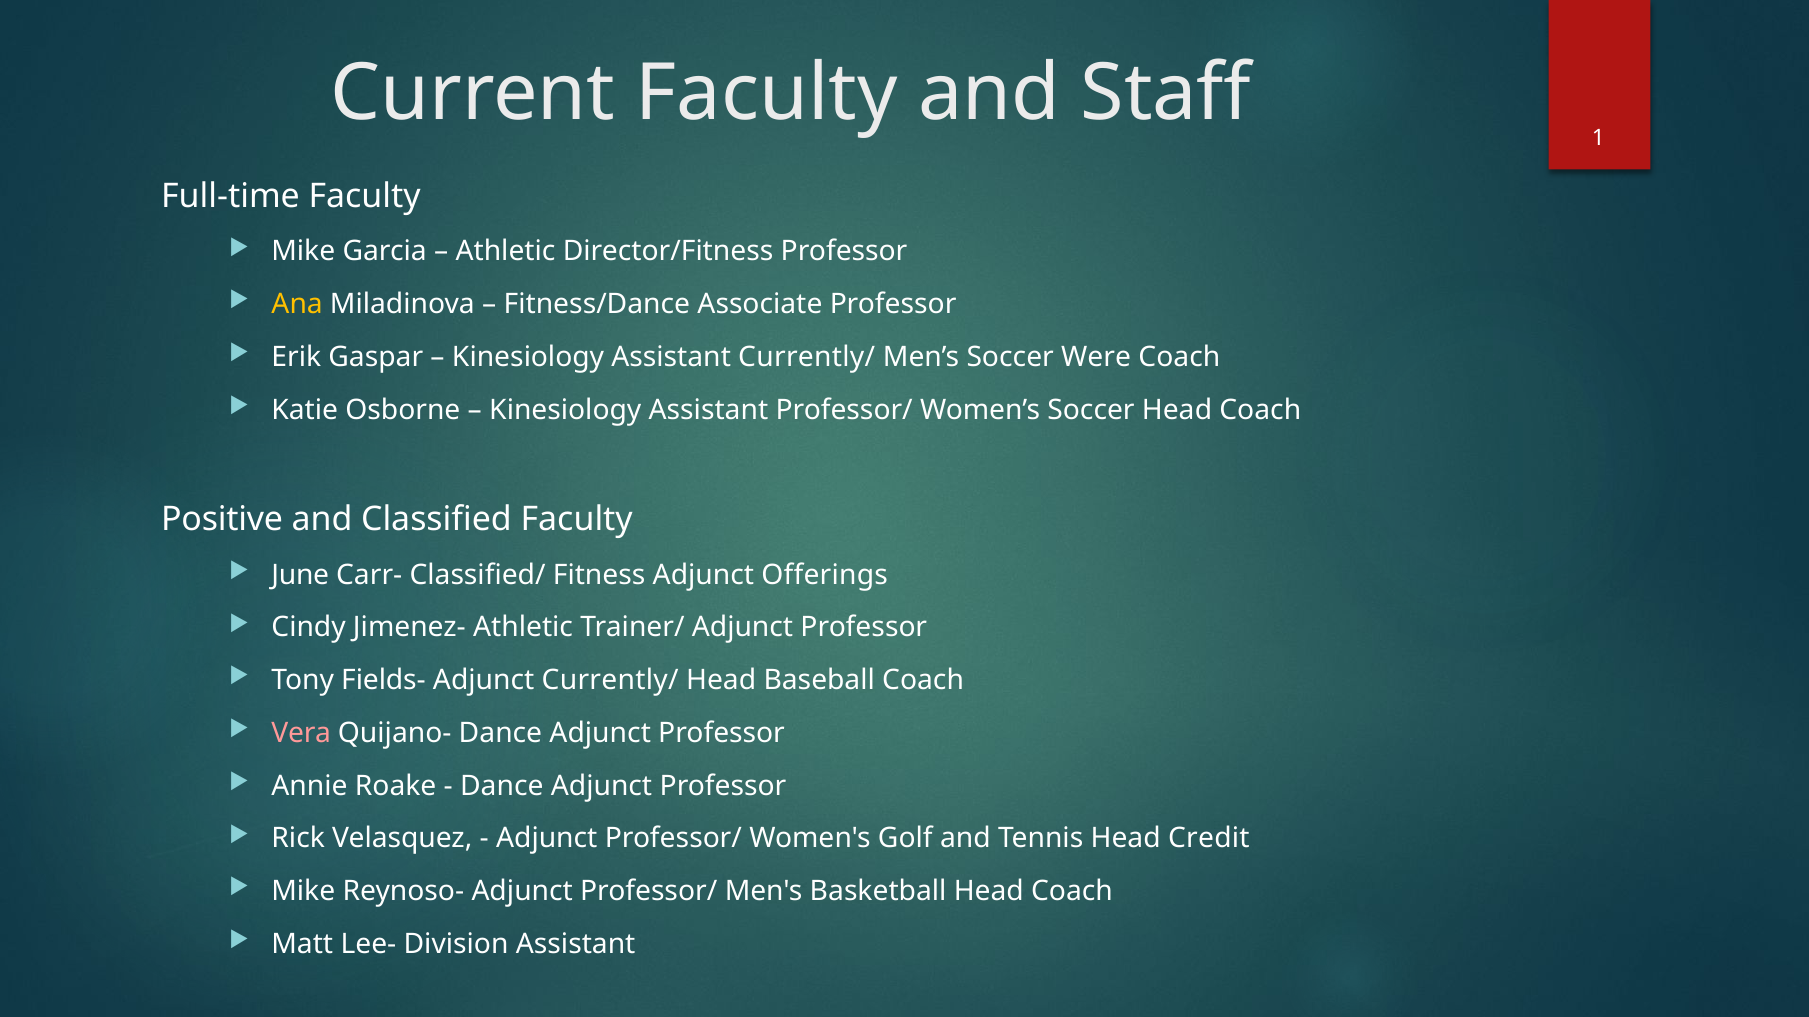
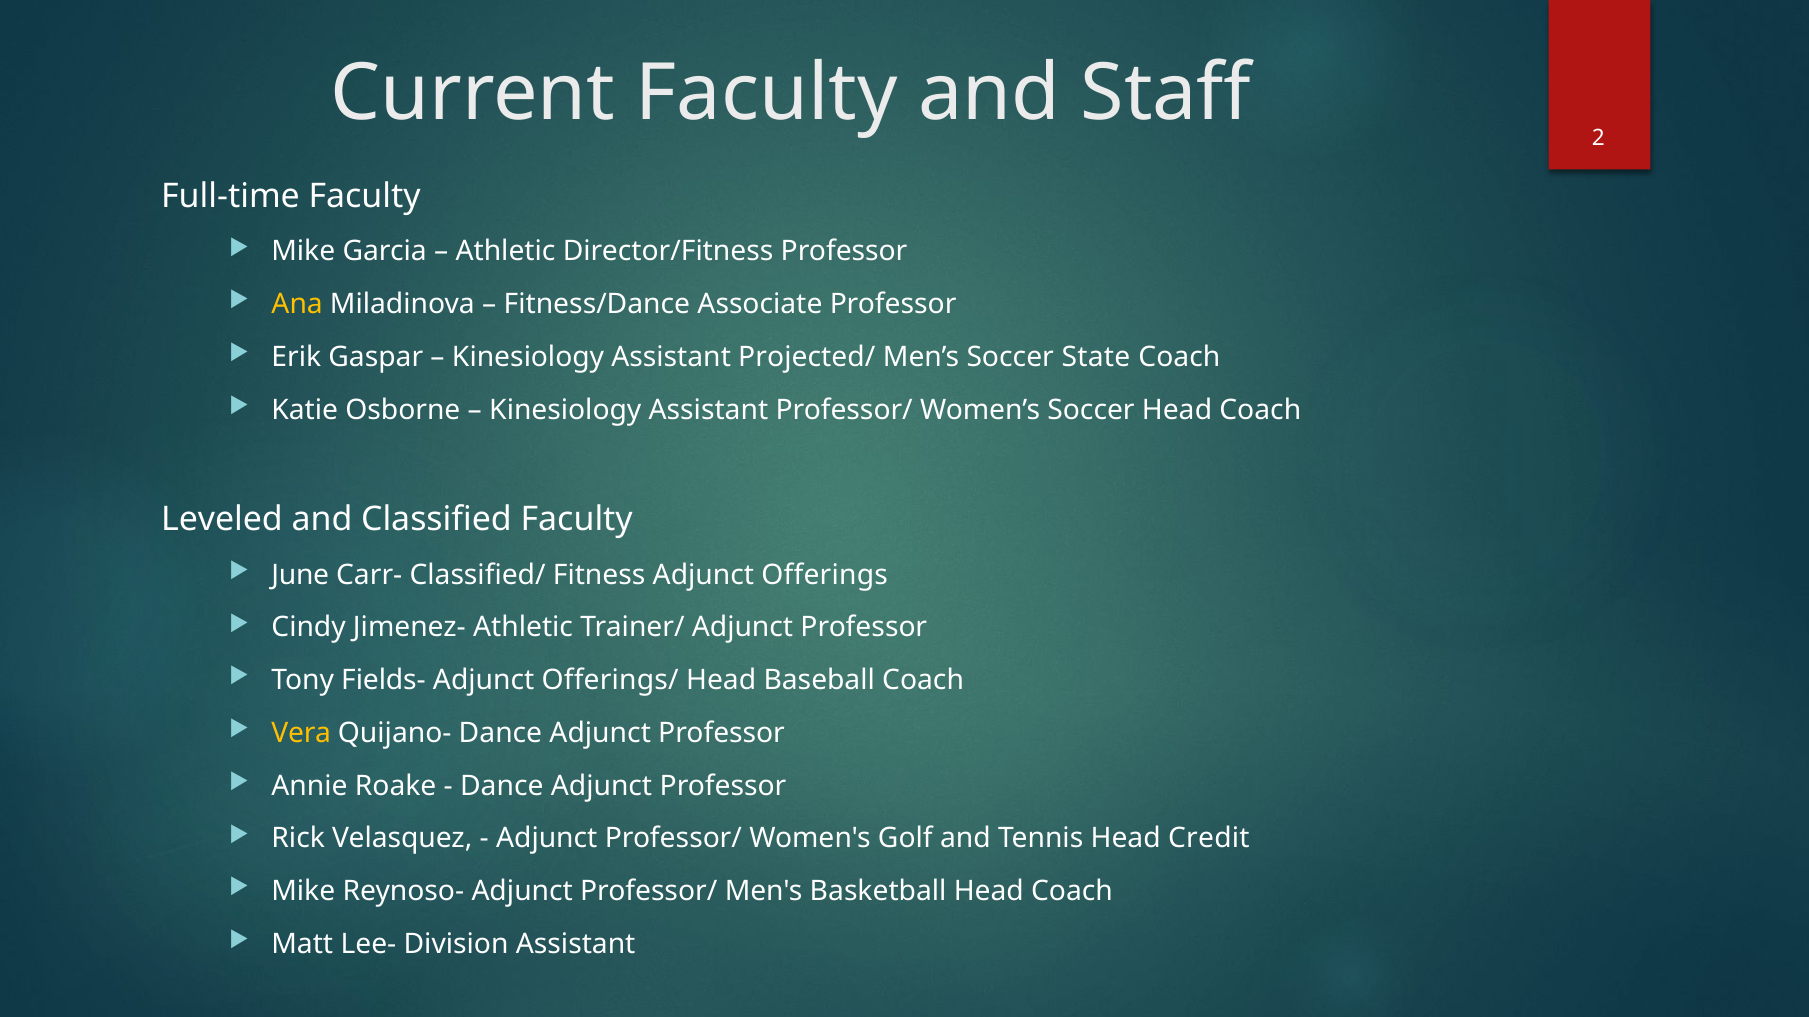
1: 1 -> 2 (1598, 139)
Assistant Currently/: Currently/ -> Projected/ (807, 357)
Were: Were -> State (1096, 357)
Positive: Positive -> Leveled (222, 519)
Adjunct Currently/: Currently/ -> Offerings/ (610, 681)
Vera colour: pink -> yellow (301, 734)
